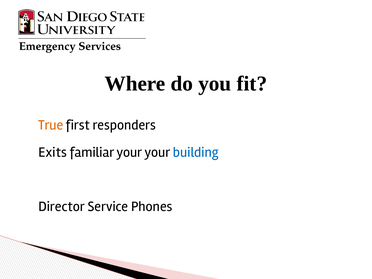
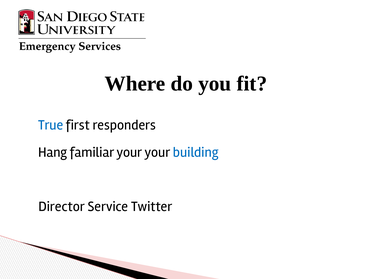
True colour: orange -> blue (51, 125)
Exits: Exits -> Hang (53, 152)
Phones: Phones -> Twitter (152, 207)
